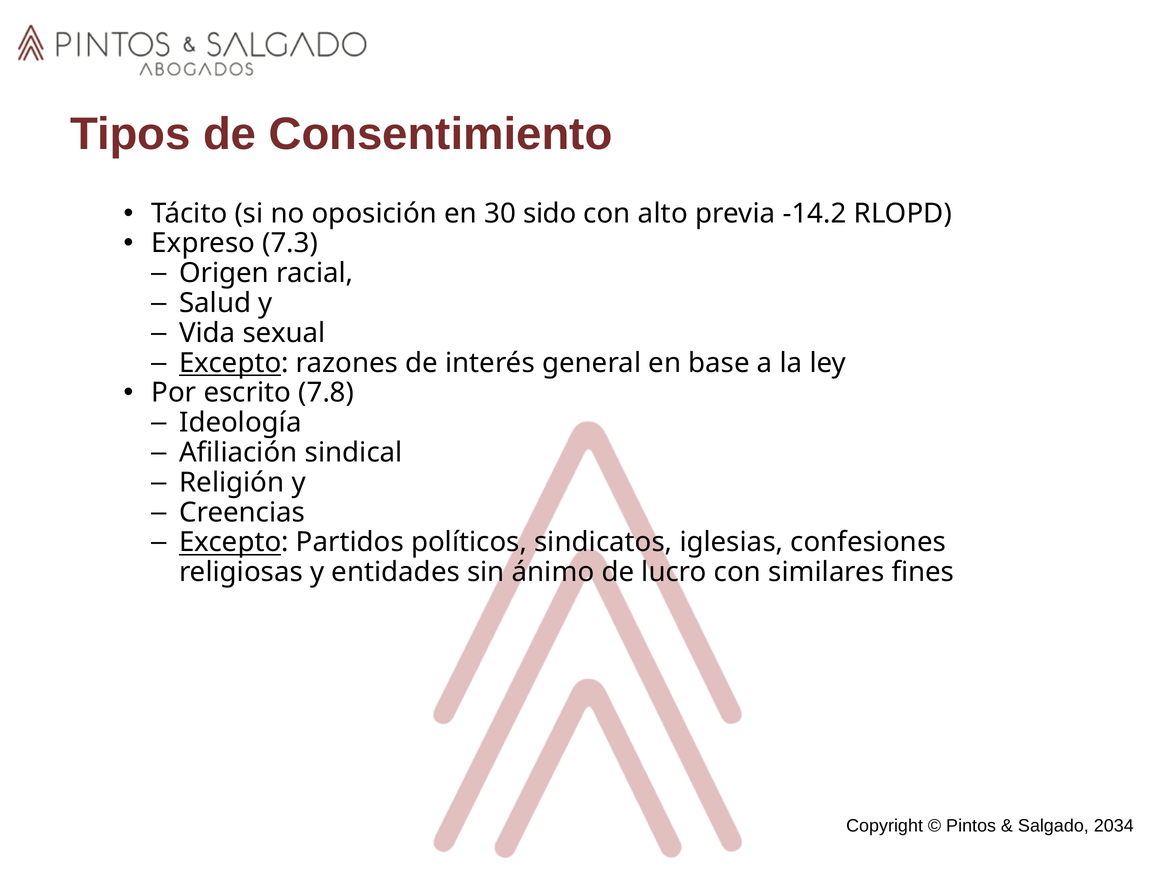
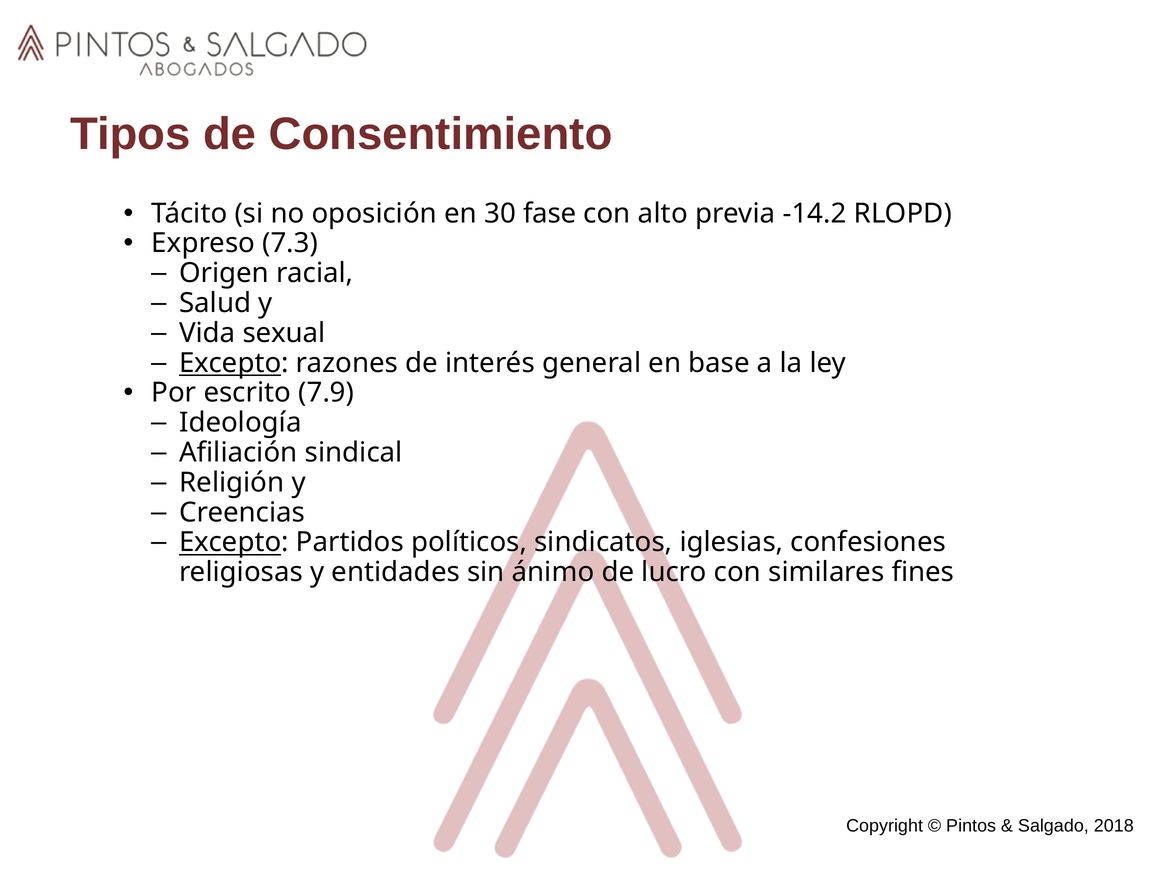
sido: sido -> fase (550, 213)
7.8: 7.8 -> 7.9 (326, 393)
2034: 2034 -> 2018 (1114, 826)
